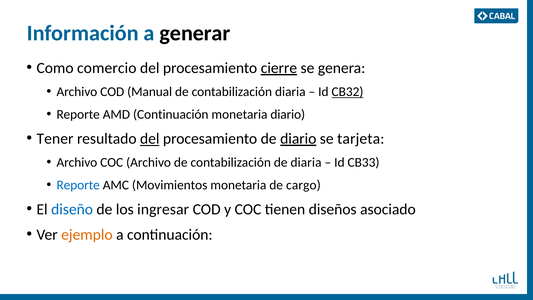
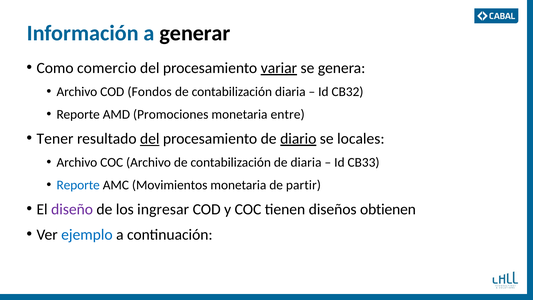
cierre: cierre -> variar (279, 68)
Manual: Manual -> Fondos (150, 92)
CB32 underline: present -> none (347, 92)
AMD Continuación: Continuación -> Promociones (171, 115)
monetaria diario: diario -> entre (288, 115)
tarjeta: tarjeta -> locales (361, 139)
cargo: cargo -> partir (303, 185)
diseño colour: blue -> purple (72, 209)
asociado: asociado -> obtienen (388, 209)
ejemplo colour: orange -> blue (87, 235)
